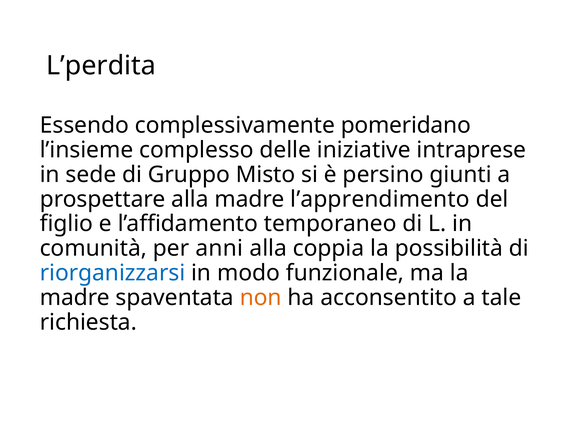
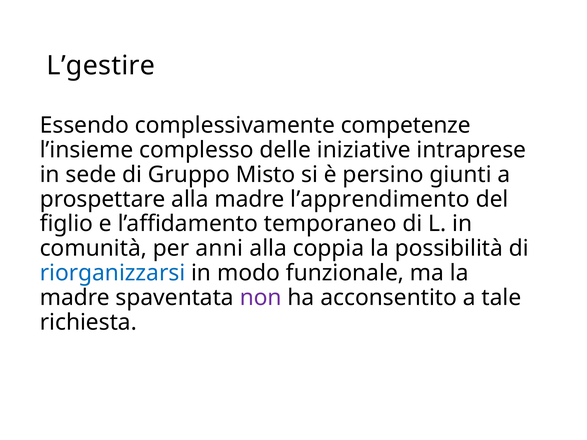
L’perdita: L’perdita -> L’gestire (101, 66)
pomeridano: pomeridano -> competenze (406, 125)
non colour: orange -> purple (261, 298)
